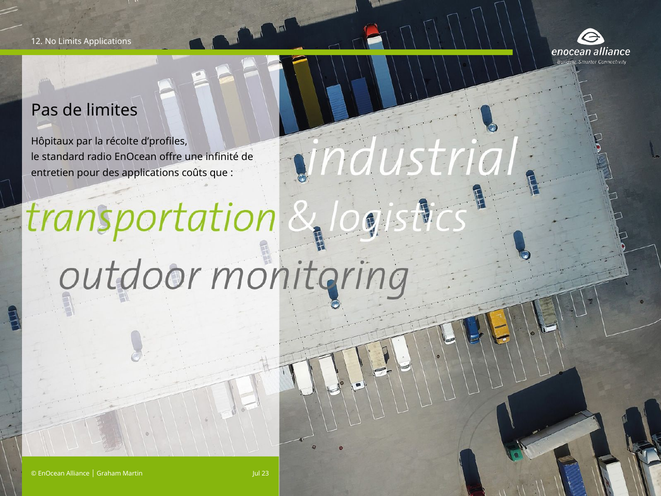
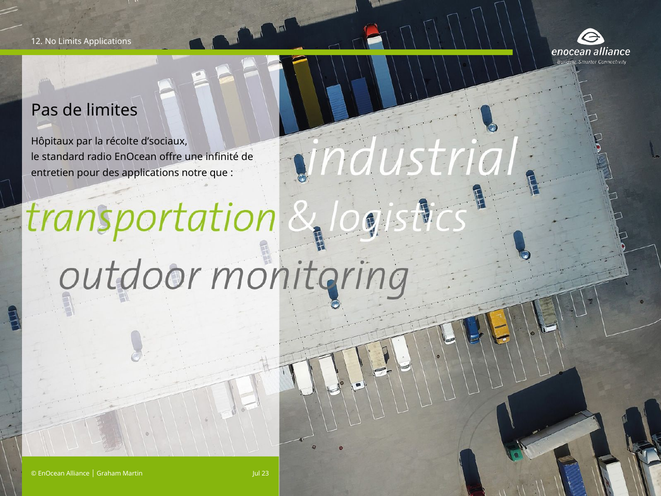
d’profiles: d’profiles -> d’sociaux (164, 141)
coûts: coûts -> notre (194, 173)
